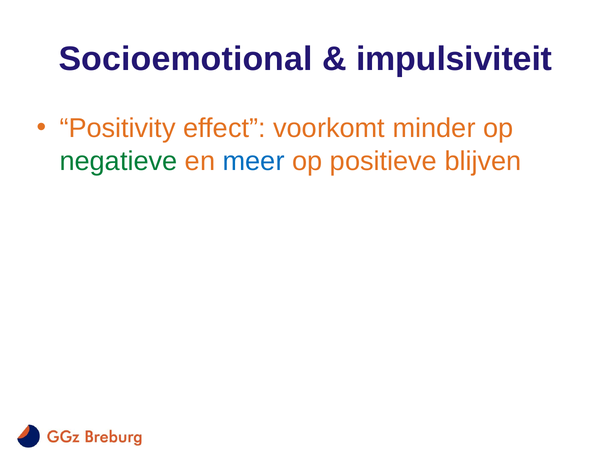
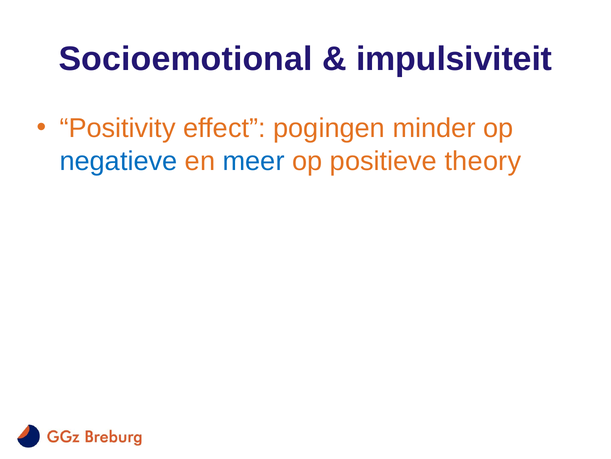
voorkomt: voorkomt -> pogingen (329, 128)
negatieve colour: green -> blue (118, 161)
blijven: blijven -> theory (483, 161)
